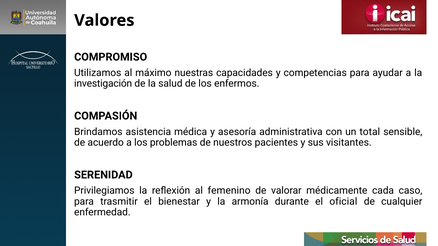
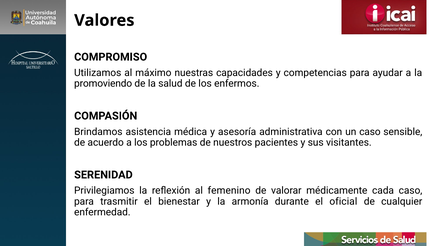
investigación: investigación -> promoviendo (103, 84)
un total: total -> caso (370, 132)
